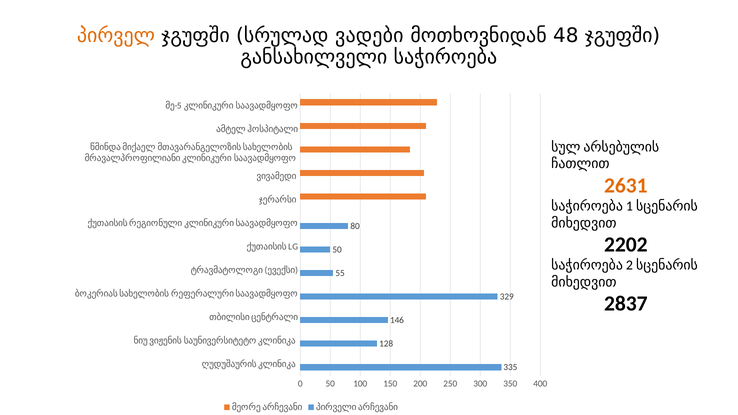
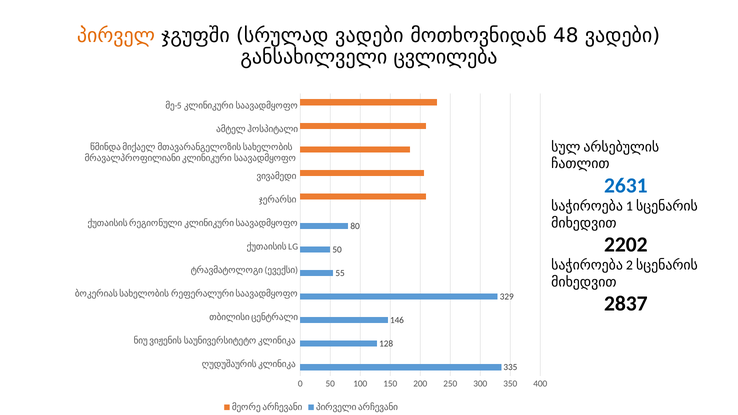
48 ჯგუფში: ჯგუფში -> ვადები (622, 36)
განსახილველი საჭიროება: საჭიროება -> ცვლილება (446, 57)
2631 colour: orange -> blue (626, 186)
